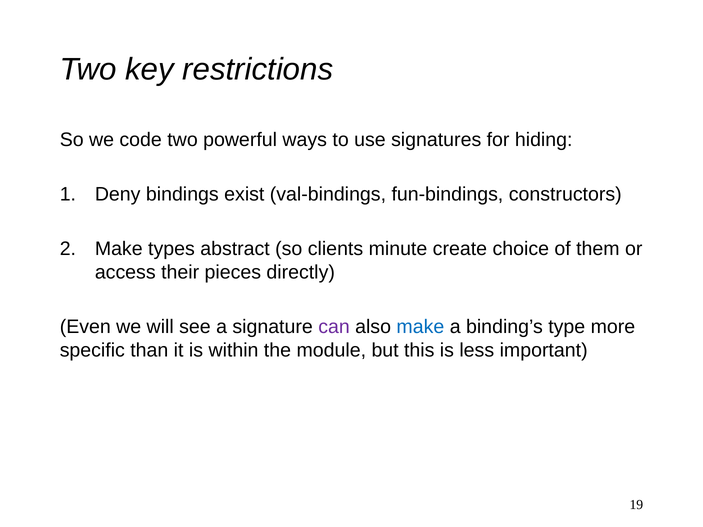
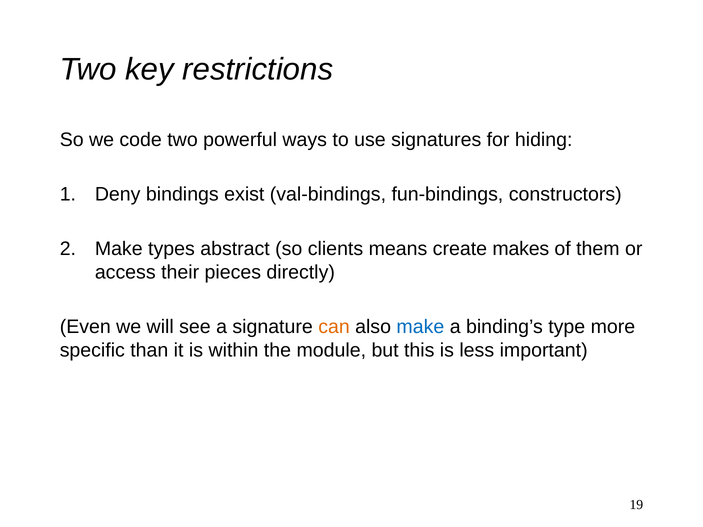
minute: minute -> means (398, 249)
choice: choice -> makes (521, 249)
can colour: purple -> orange (334, 327)
